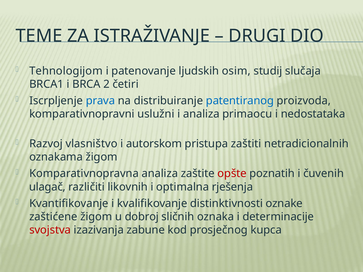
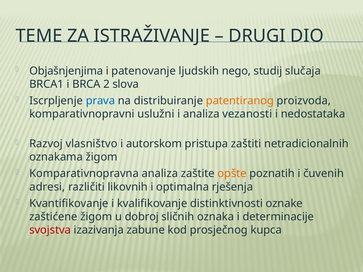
Tehnologijom: Tehnologijom -> Objašnjenjima (66, 71)
osim: osim -> nego (236, 71)
četiri: četiri -> slova (126, 84)
patentiranog colour: blue -> orange (240, 101)
primaocu: primaocu -> vezanosti (247, 114)
opšte colour: red -> orange (232, 174)
ulagač: ulagač -> adresi (47, 187)
